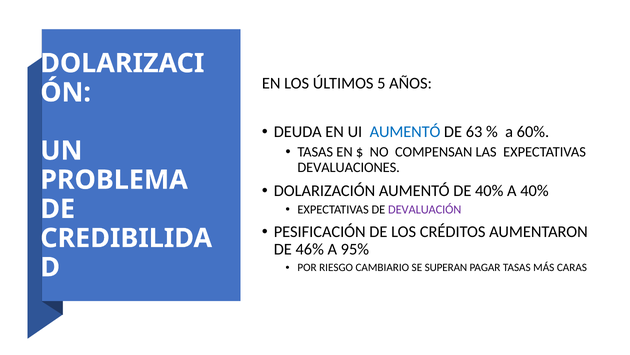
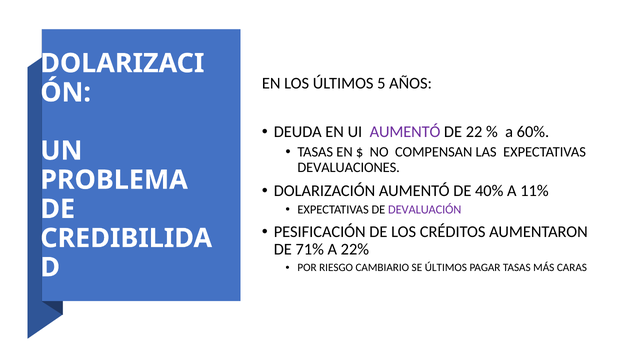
AUMENTÓ colour: blue -> purple (405, 132)
63: 63 -> 22 (474, 132)
A 40%: 40% -> 11% (534, 190)
46%: 46% -> 71% (310, 249)
95%: 95% -> 22% (355, 249)
SE SUPERAN: SUPERAN -> ÚLTIMOS (446, 267)
